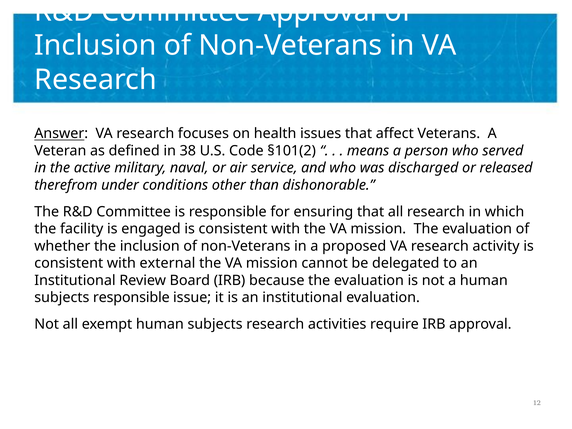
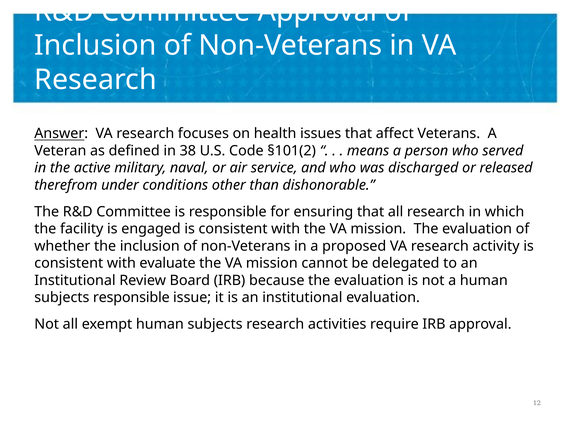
external: external -> evaluate (168, 263)
